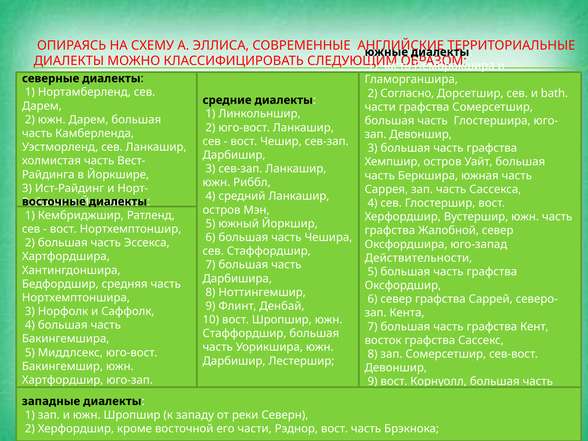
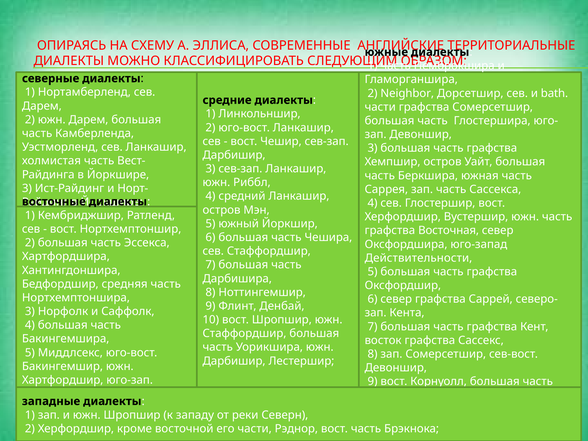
Согласно: Согласно -> Neighbor (407, 93)
Жалобной: Жалобной -> Восточная (449, 231)
